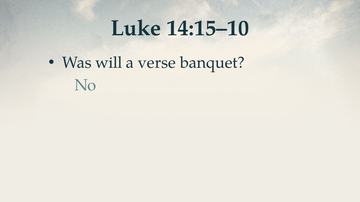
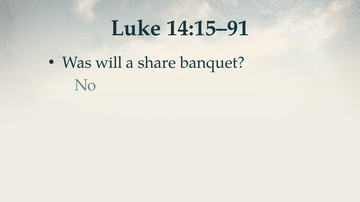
14:15–10: 14:15–10 -> 14:15–91 (208, 28)
verse: verse -> share (157, 63)
